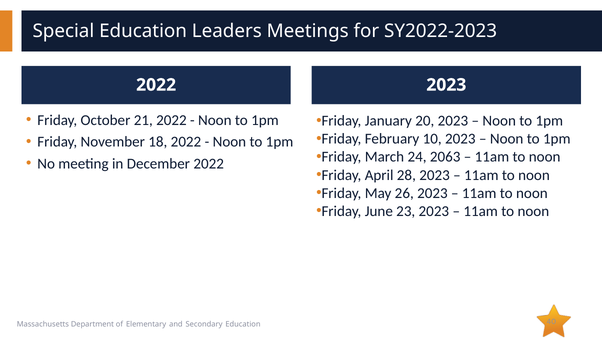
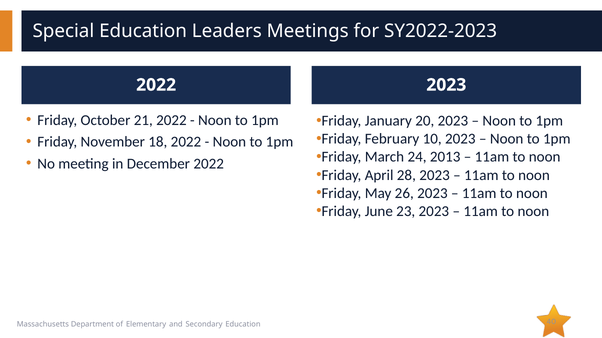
2063: 2063 -> 2013 (445, 157)
